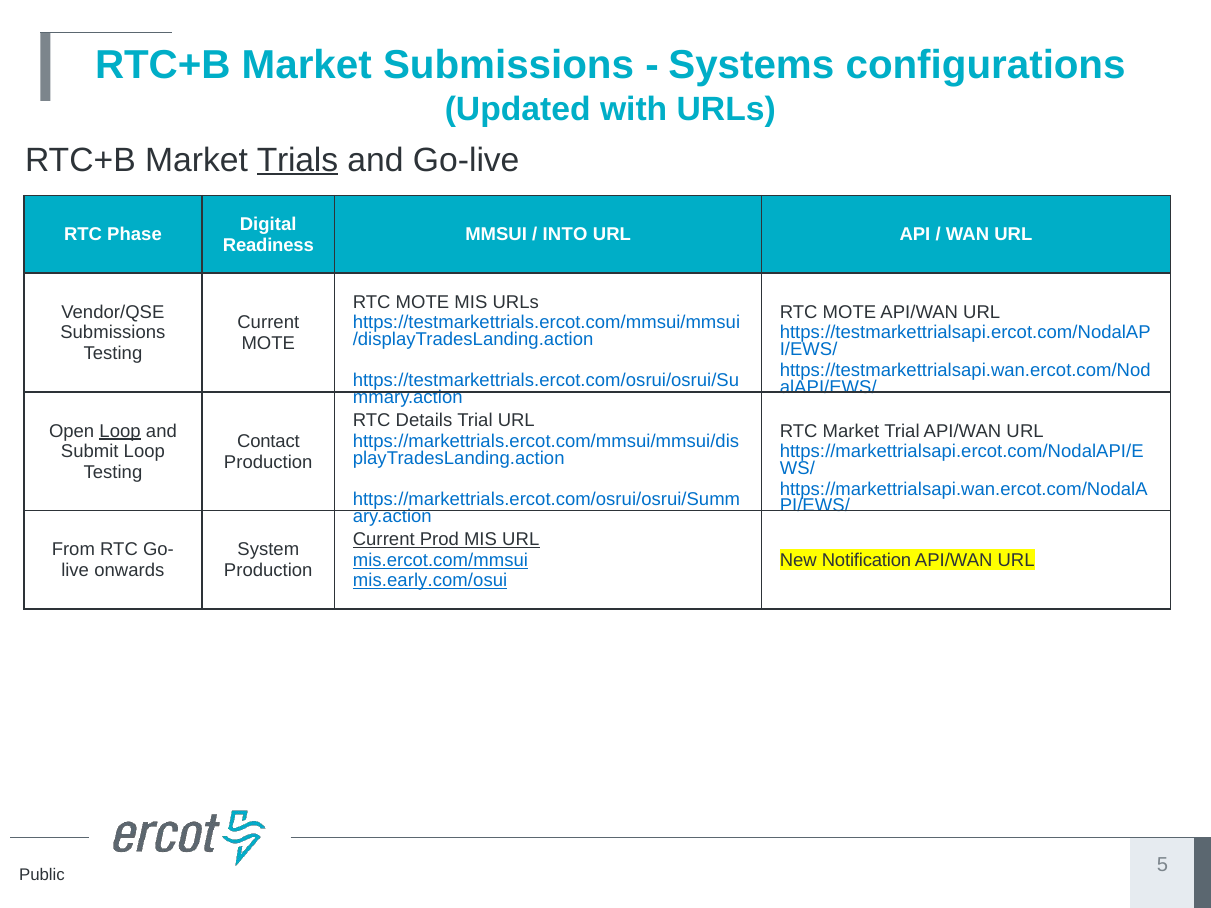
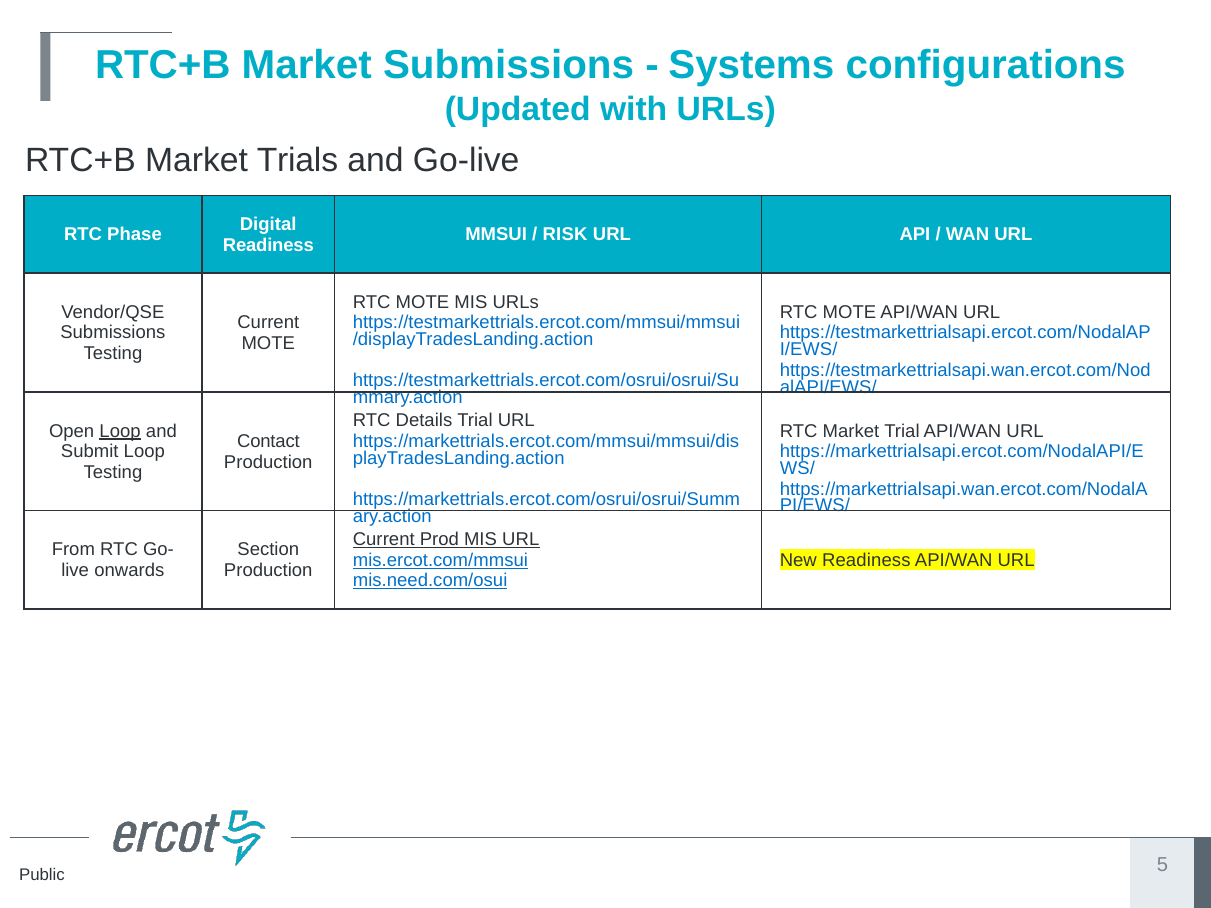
Trials underline: present -> none (297, 160)
INTO: INTO -> RISK (565, 235)
System: System -> Section (268, 550)
New Notification: Notification -> Readiness (866, 560)
mis.early.com/osui: mis.early.com/osui -> mis.need.com/osui (430, 581)
